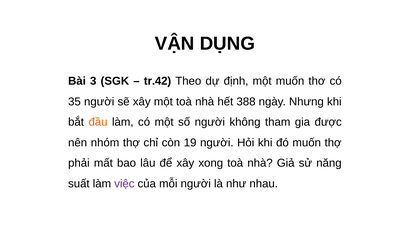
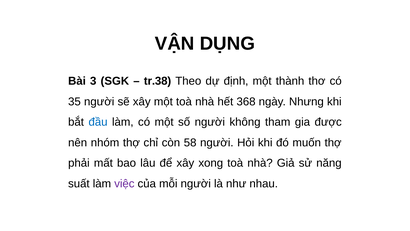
tr.42: tr.42 -> tr.38 (158, 81)
một muốn: muốn -> thành (290, 81)
388: 388 -> 368 (246, 101)
đầu colour: orange -> blue (98, 122)
19: 19 -> 58 (190, 142)
